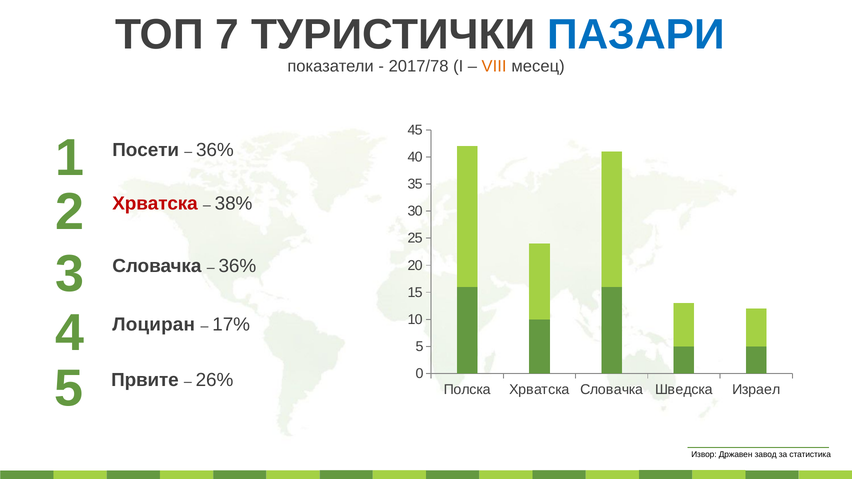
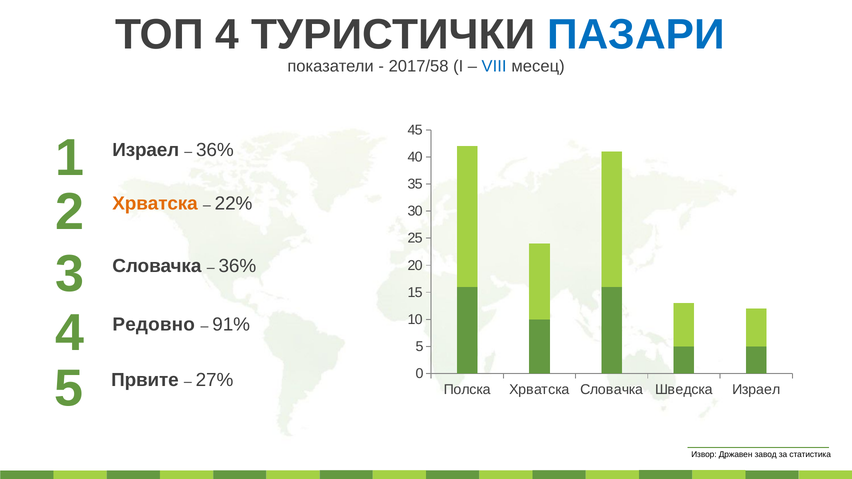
ТОП 7: 7 -> 4 (227, 35)
2017/78: 2017/78 -> 2017/58 (419, 66)
VIII colour: orange -> blue (494, 66)
Посети: Посети -> Израел (146, 150)
Хрватска colour: red -> orange (155, 204)
38%: 38% -> 22% (234, 204)
Лоциран: Лоциран -> Редовно (154, 325)
17%: 17% -> 91% (231, 325)
26%: 26% -> 27% (215, 380)
